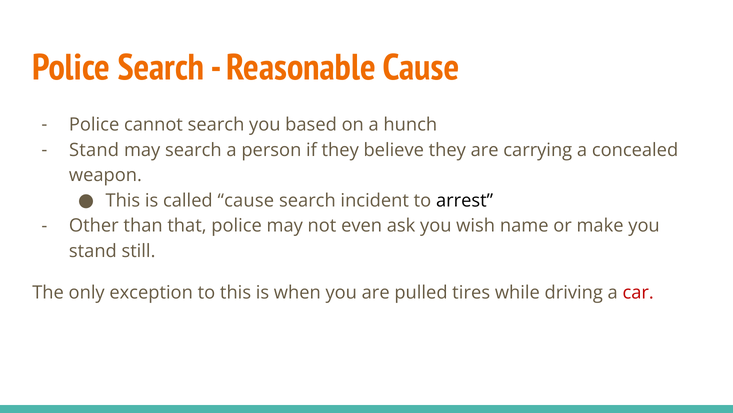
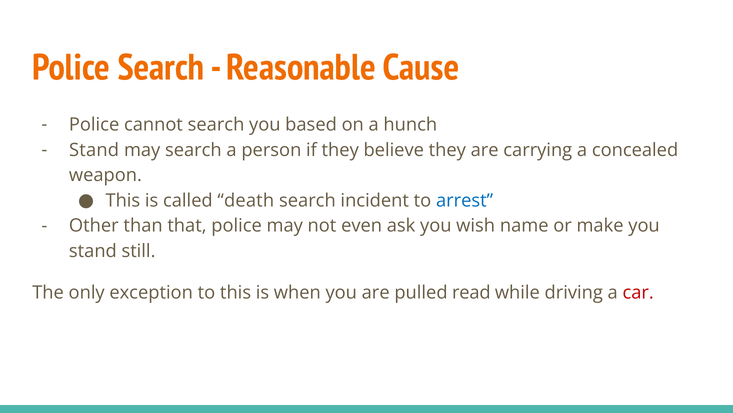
called cause: cause -> death (246, 200)
arrest colour: black -> blue (465, 200)
tires: tires -> read (471, 292)
